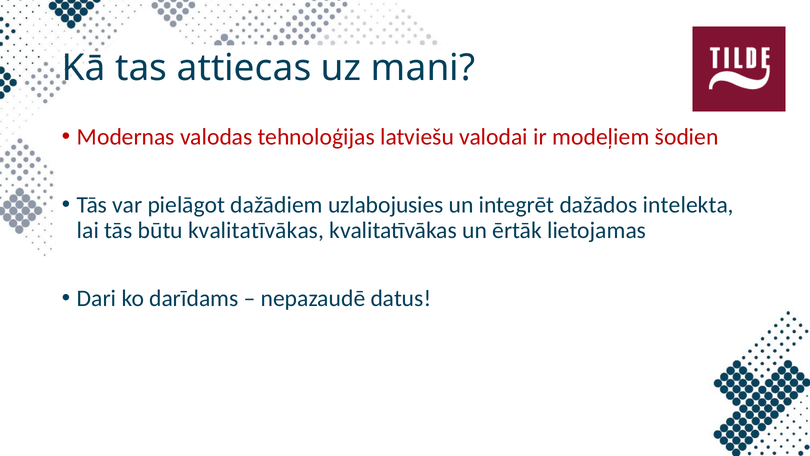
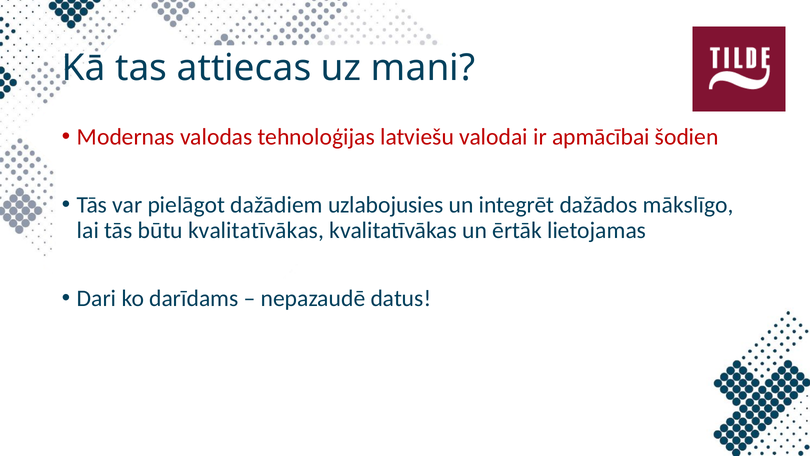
modeļiem: modeļiem -> apmācībai (601, 137)
intelekta: intelekta -> mākslīgo (688, 205)
